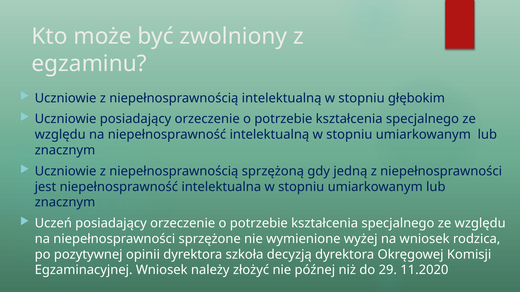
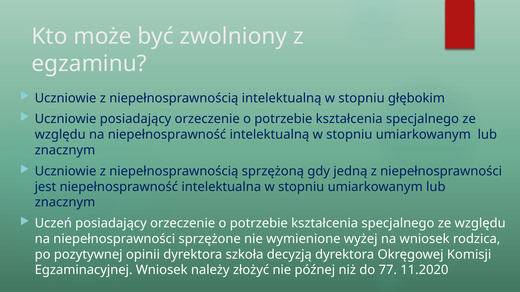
29: 29 -> 77 (388, 270)
